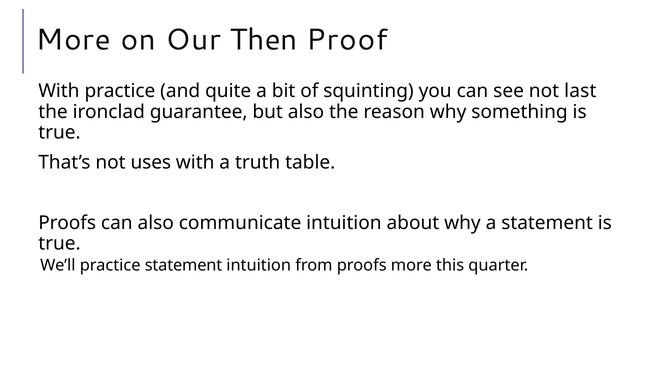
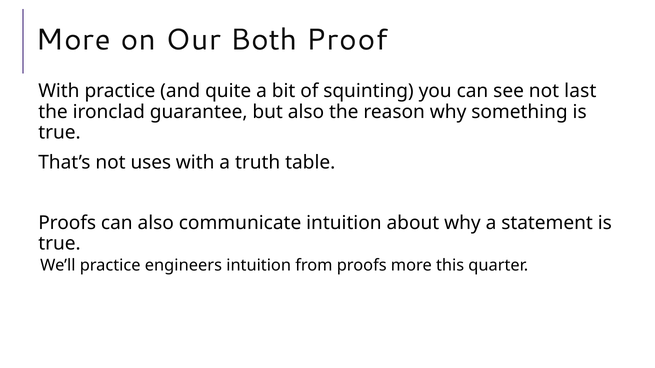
Then: Then -> Both (264, 40)
practice statement: statement -> engineers (183, 266)
